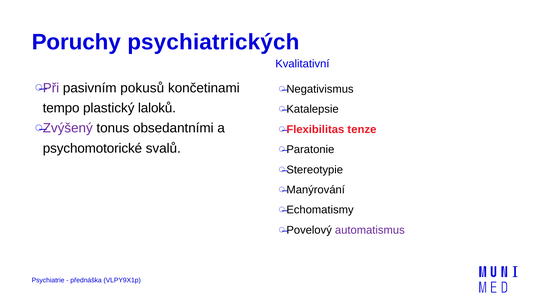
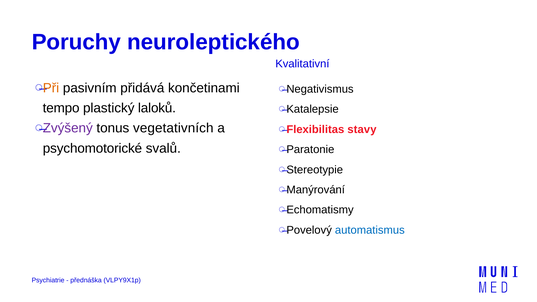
psychiatrických: psychiatrických -> neuroleptického (214, 42)
Při colour: purple -> orange (51, 88)
pokusů: pokusů -> přidává (142, 88)
obsedantními: obsedantními -> vegetativních (173, 128)
tenze: tenze -> stavy (362, 129)
automatismus colour: purple -> blue (370, 230)
